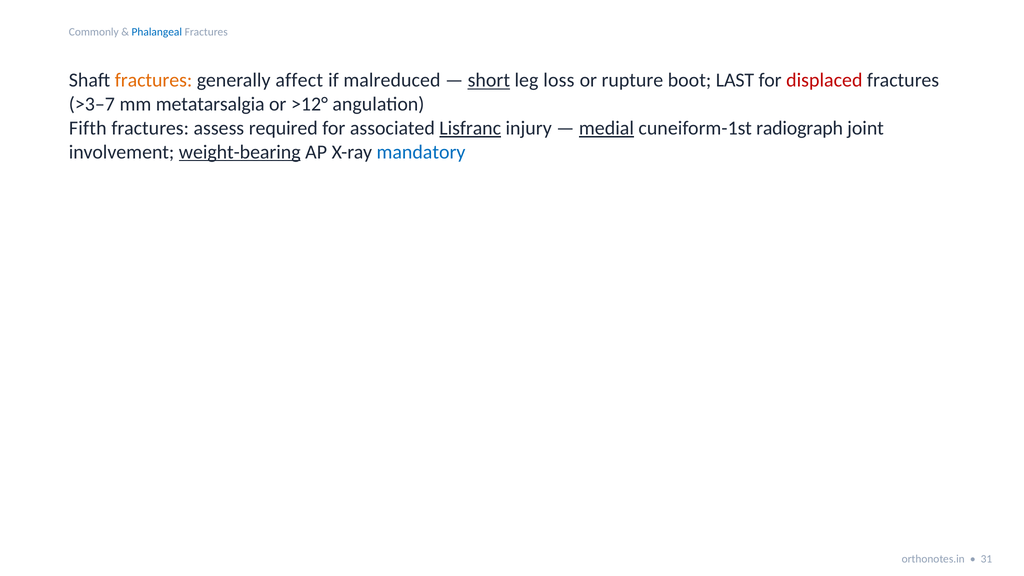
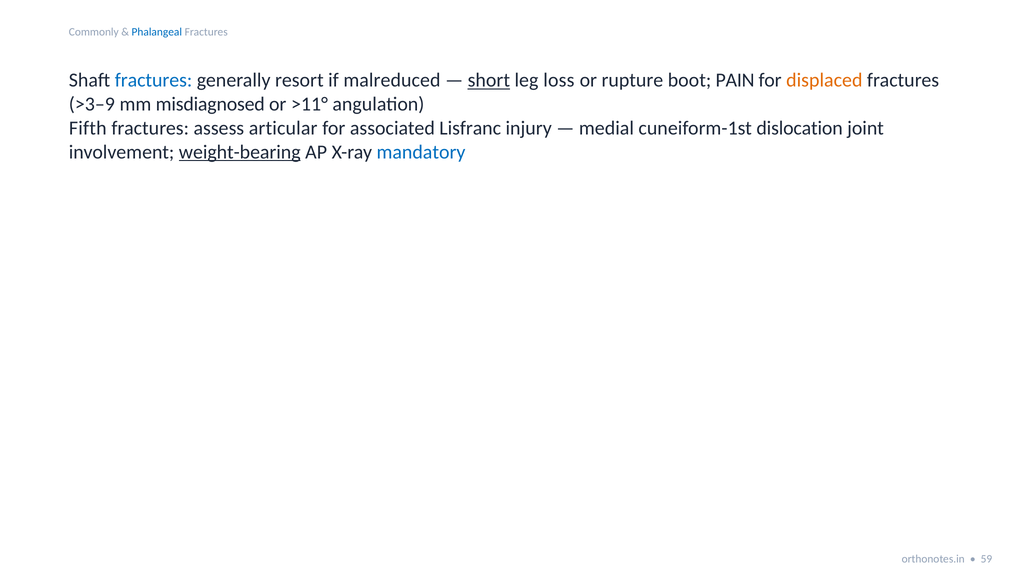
fractures colour: orange -> blue (153, 80)
affect: affect -> resort (299, 80)
LAST: LAST -> PAIN (735, 80)
displaced colour: red -> orange (824, 80)
>3–7: >3–7 -> >3–9 (92, 104)
metatarsalgia: metatarsalgia -> misdiagnosed (210, 104)
>12°: >12° -> >11° (309, 104)
required: required -> articular (283, 128)
Lisfranc underline: present -> none (470, 128)
medial underline: present -> none (606, 128)
radiograph: radiograph -> dislocation (800, 128)
31: 31 -> 59 (986, 559)
